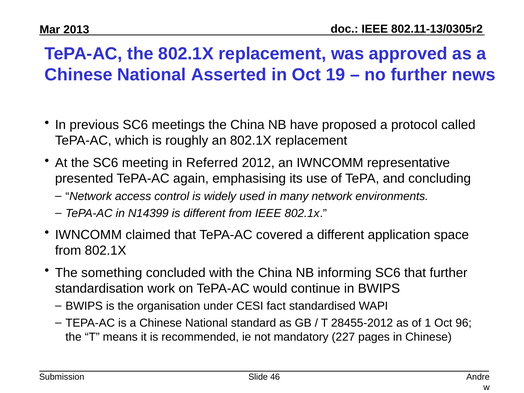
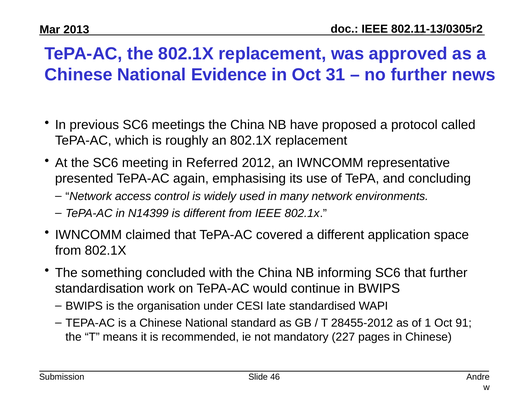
Asserted: Asserted -> Evidence (229, 75)
19: 19 -> 31 (335, 75)
fact: fact -> late (276, 306)
96: 96 -> 91 (464, 323)
